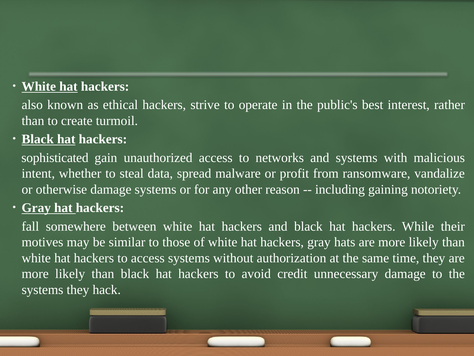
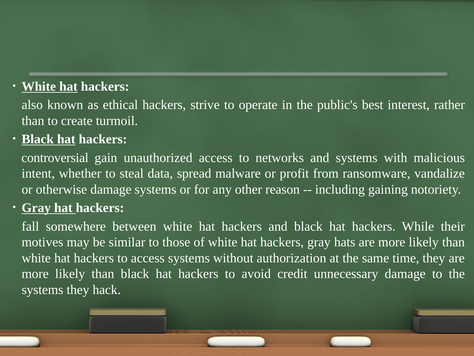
sophisticated: sophisticated -> controversial (55, 157)
